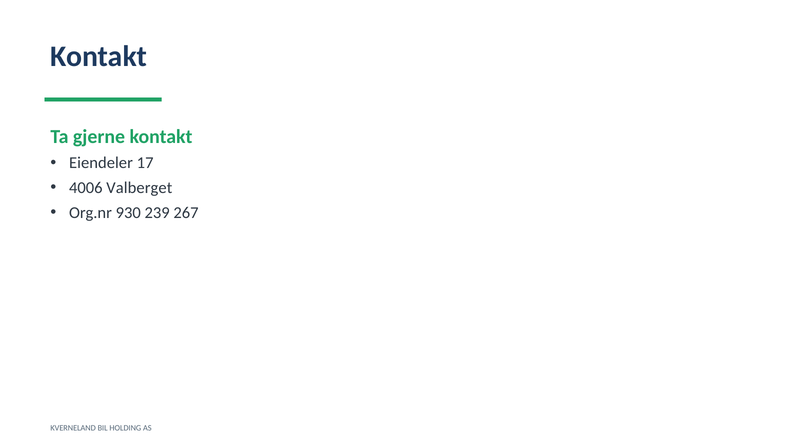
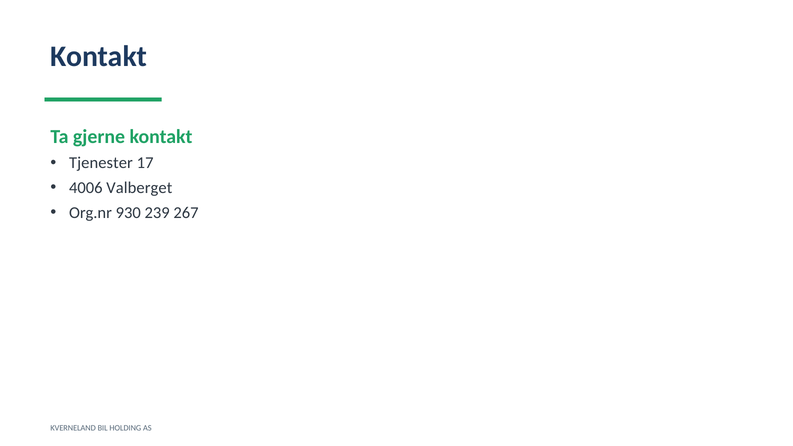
Eiendeler: Eiendeler -> Tjenester (101, 163)
